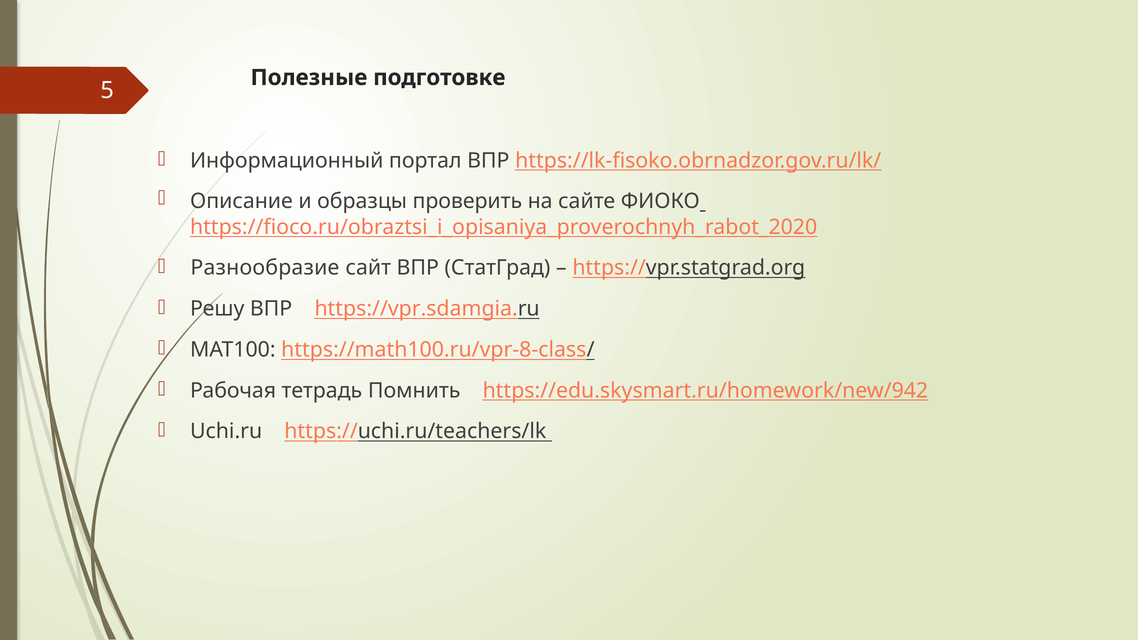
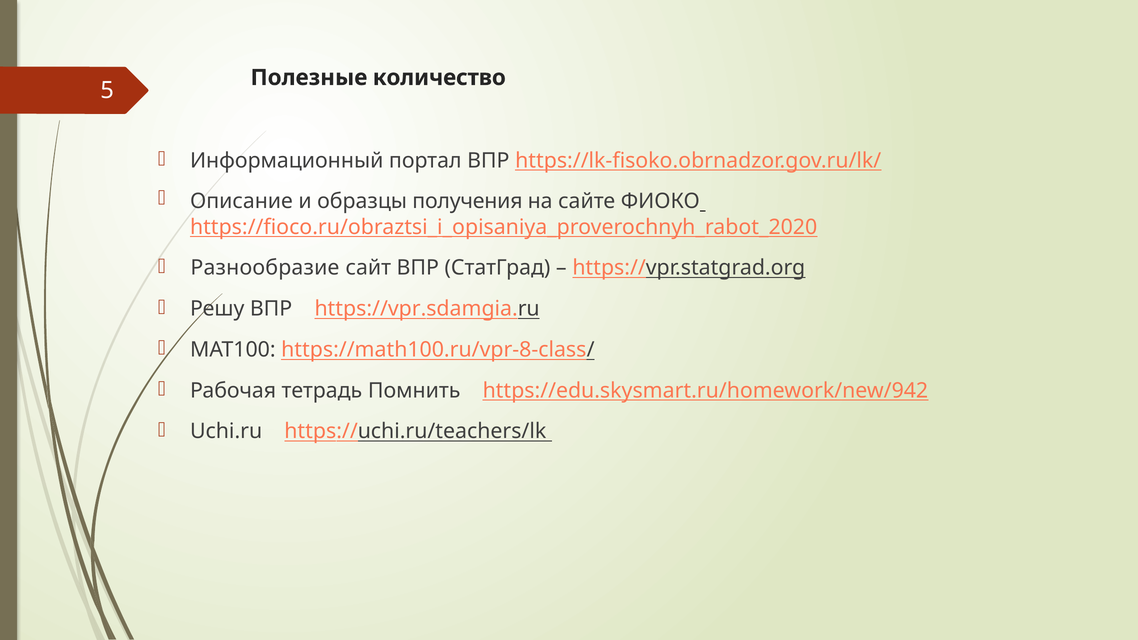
подготовке: подготовке -> количество (439, 78)
проверить: проверить -> получения (467, 201)
